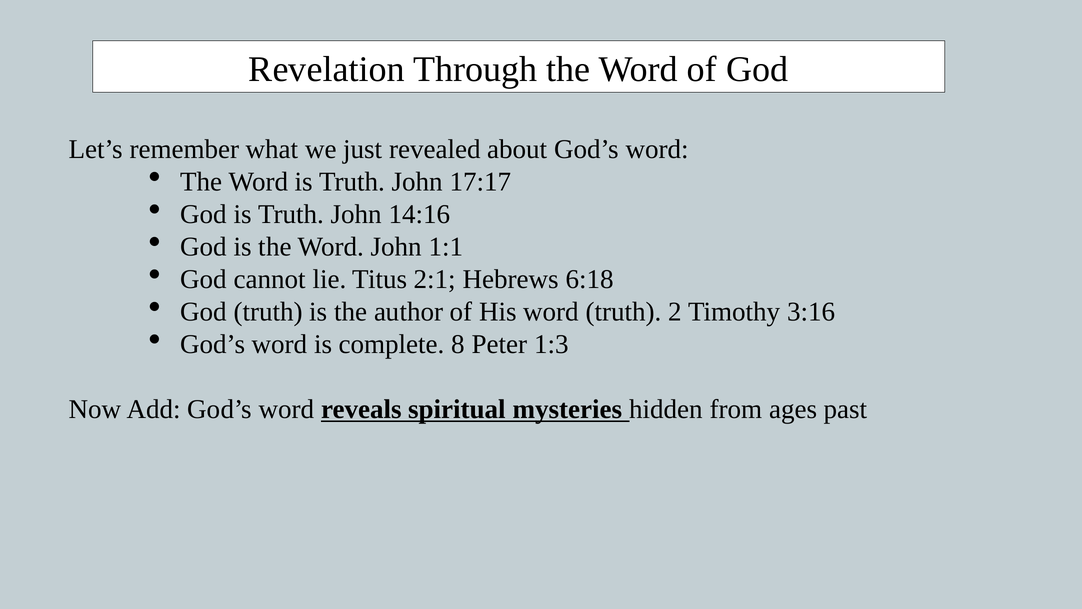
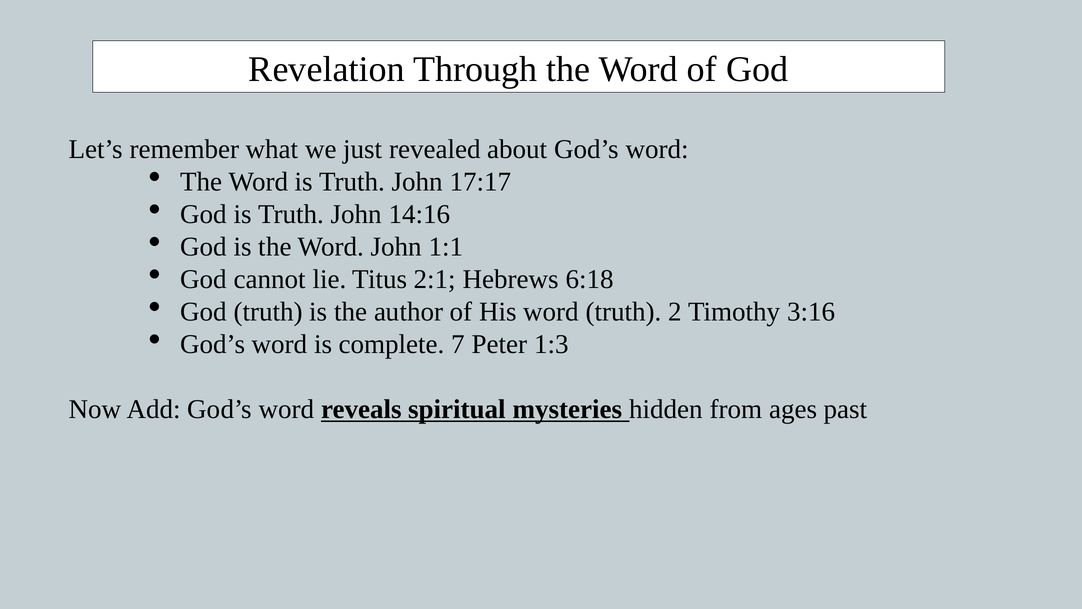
8: 8 -> 7 (458, 344)
